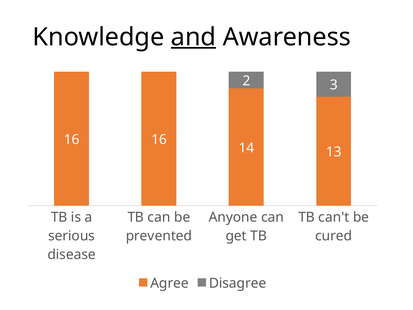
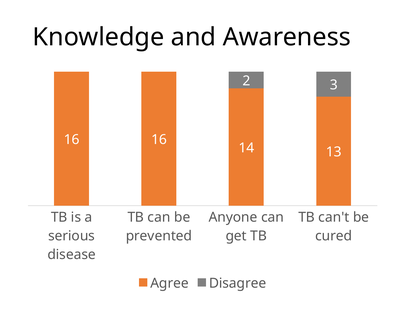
and underline: present -> none (194, 37)
